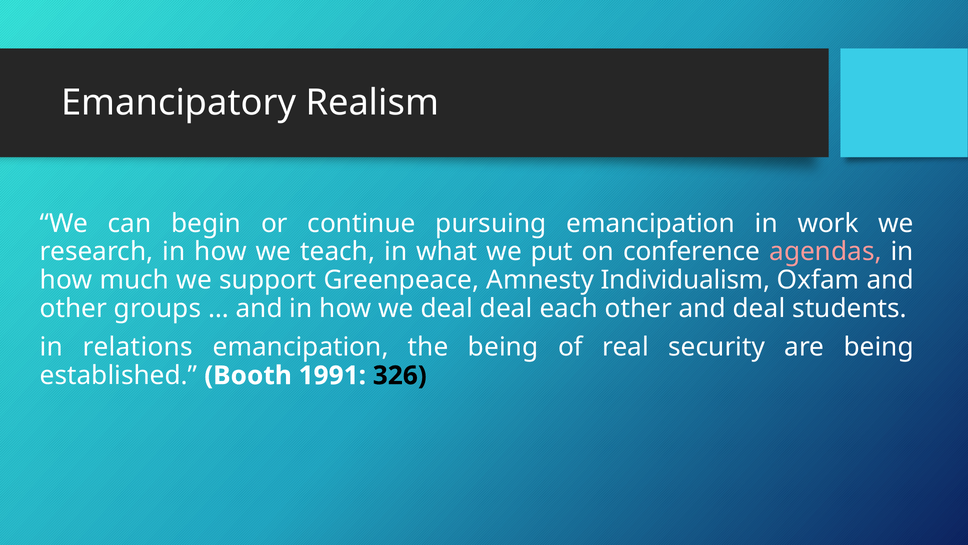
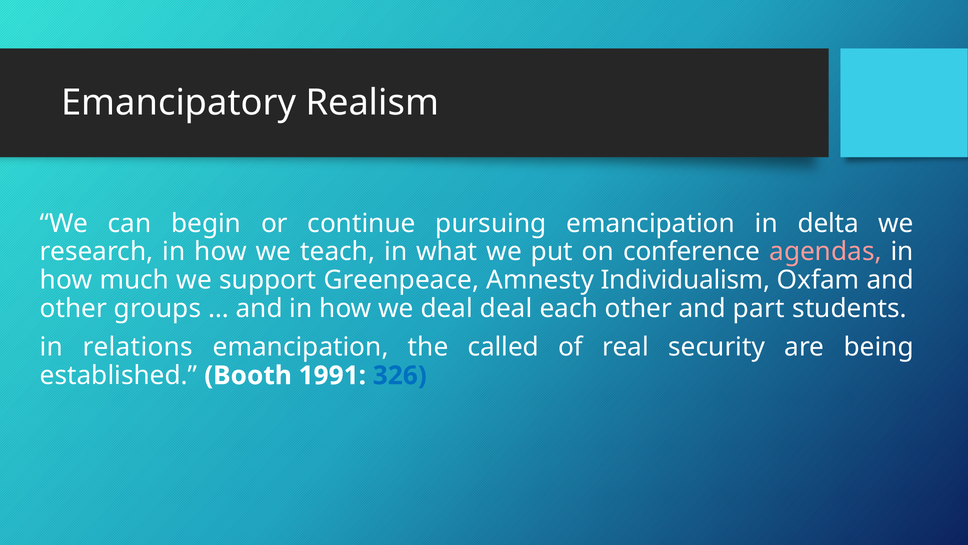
work: work -> delta (828, 223)
and deal: deal -> part (759, 308)
the being: being -> called (503, 347)
326 colour: black -> blue (400, 375)
